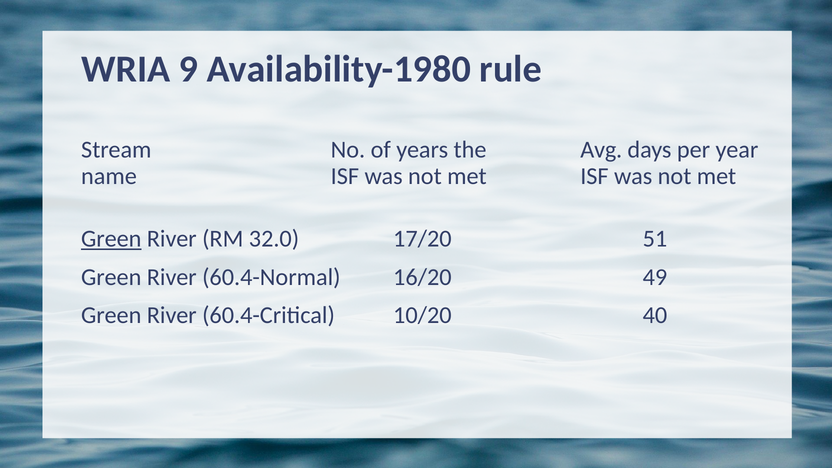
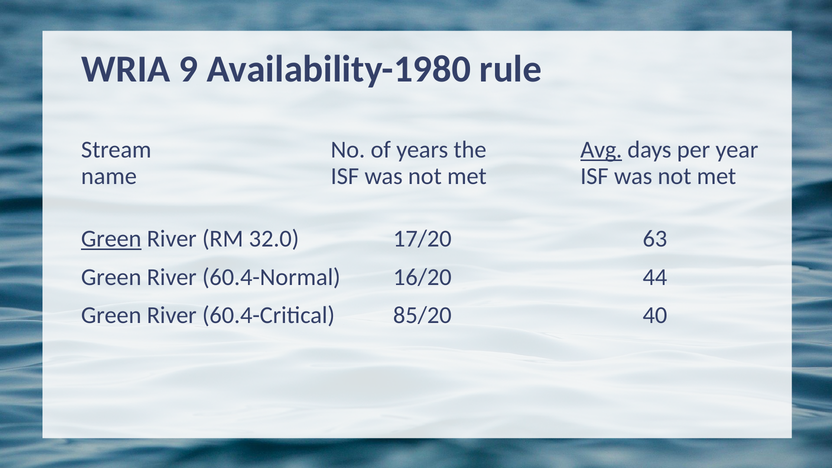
Avg underline: none -> present (601, 150)
51: 51 -> 63 (655, 239)
49: 49 -> 44 (655, 277)
10/20: 10/20 -> 85/20 (422, 315)
